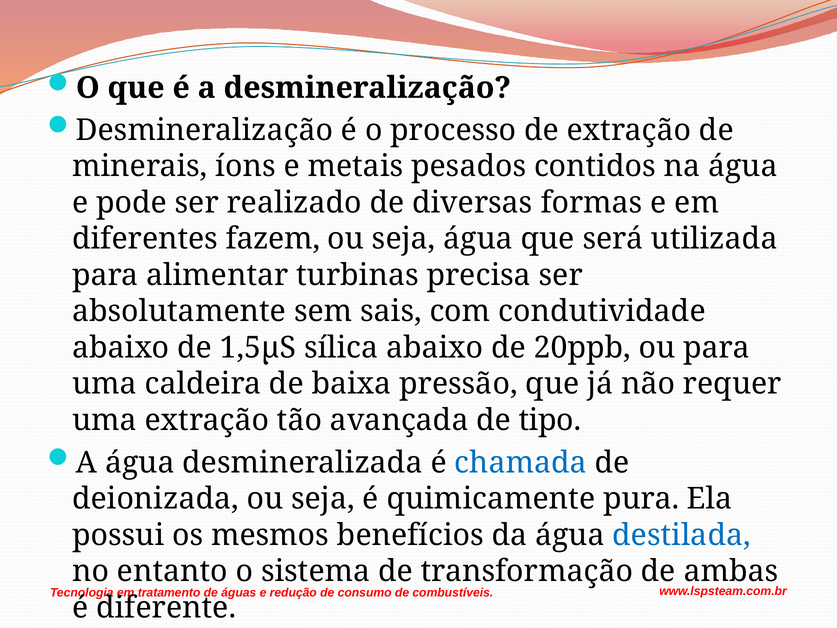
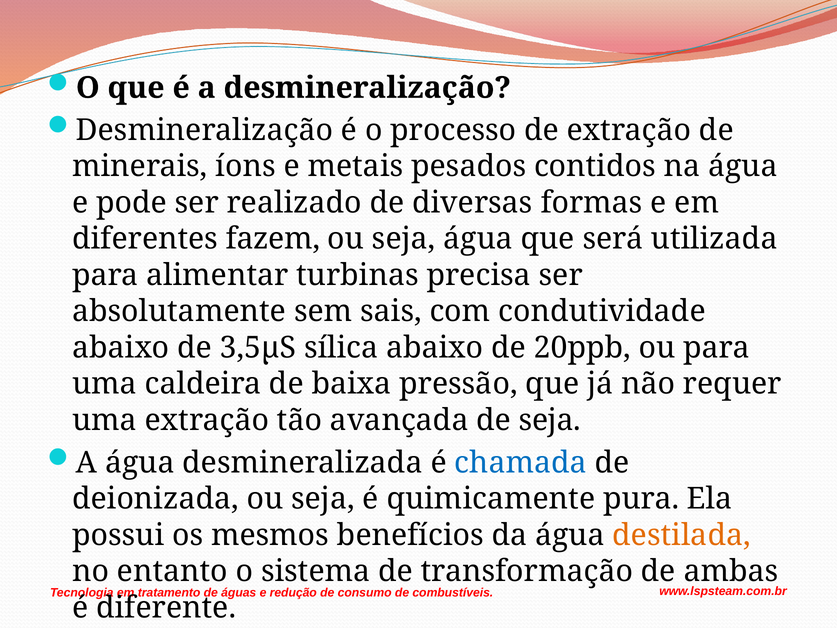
1,5µS: 1,5µS -> 3,5µS (258, 348)
de tipo: tipo -> seja (550, 420)
destilada colour: blue -> orange (682, 535)
